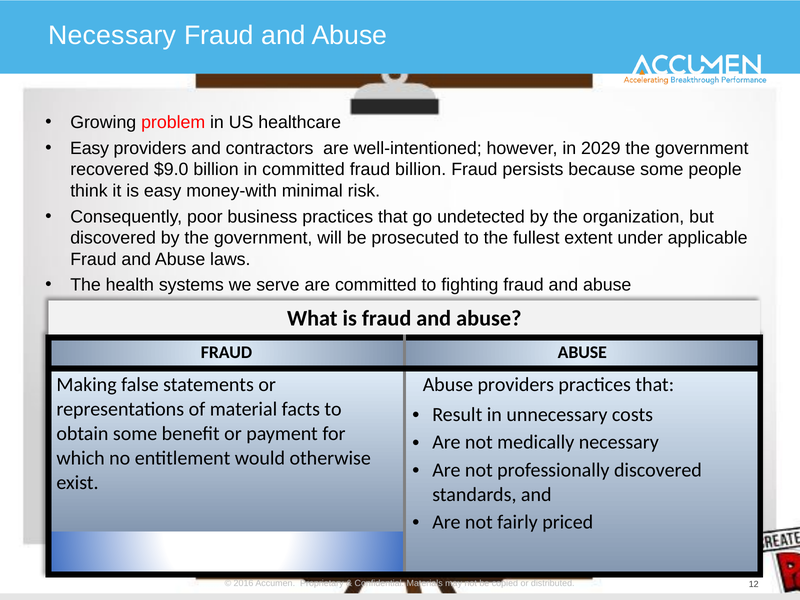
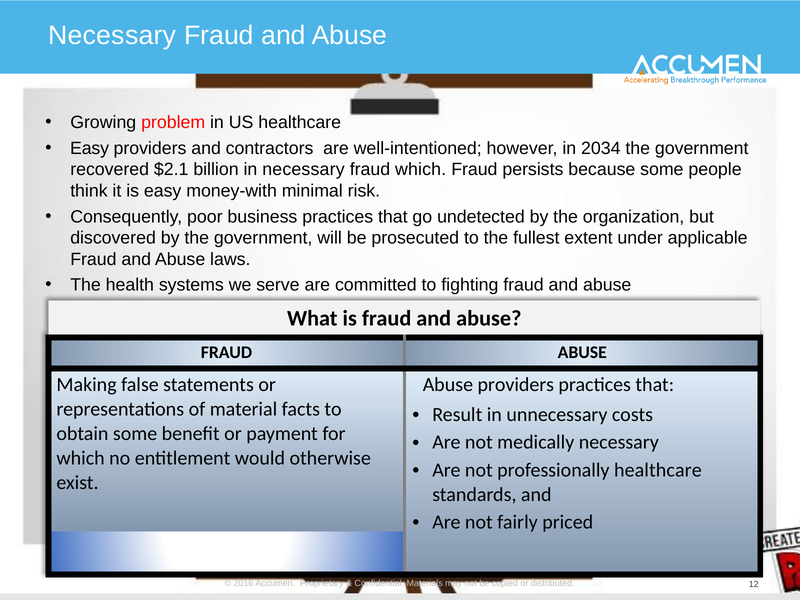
2029: 2029 -> 2034 (601, 148)
$9.0: $9.0 -> $2.1 (171, 170)
in committed: committed -> necessary (303, 170)
fraud billion: billion -> which (421, 170)
professionally discovered: discovered -> healthcare (658, 470)
